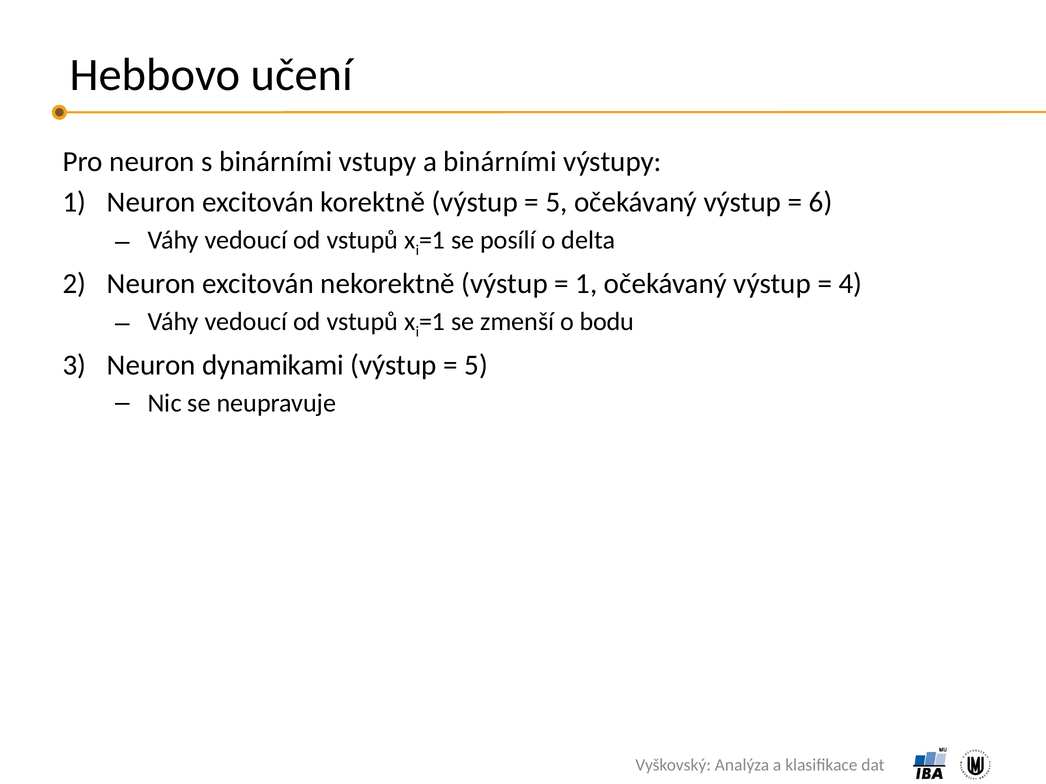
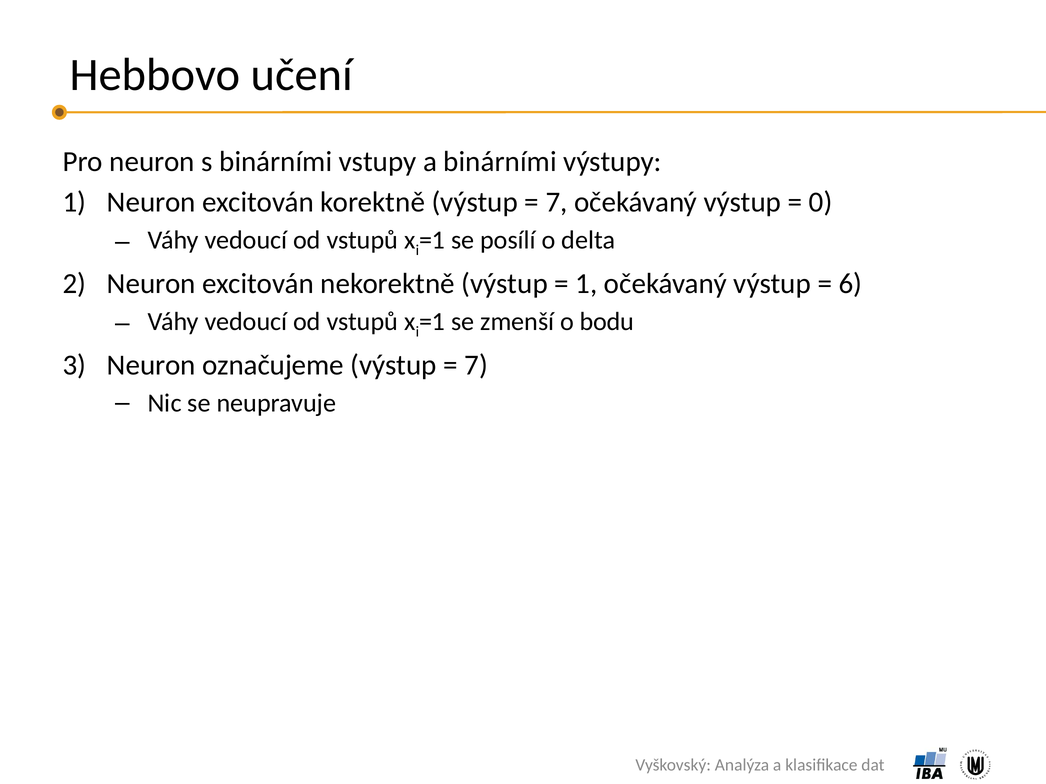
5: 5 -> 7 (557, 202)
6: 6 -> 0 (821, 202)
4: 4 -> 6 (850, 284)
dynamikami: dynamikami -> označujeme (273, 365)
5: 5 -> 7 (476, 365)
